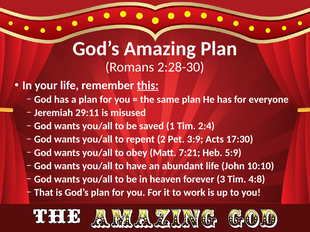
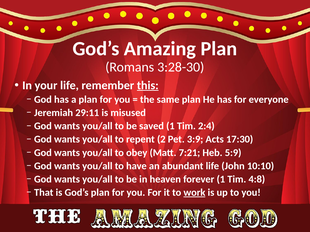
2:28-30: 2:28-30 -> 3:28-30 (181, 67)
forever 3: 3 -> 1 (221, 180)
work underline: none -> present (194, 193)
